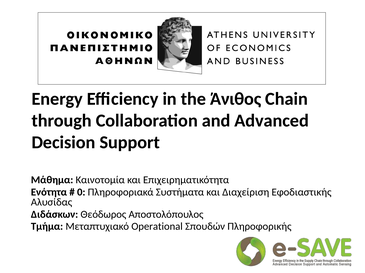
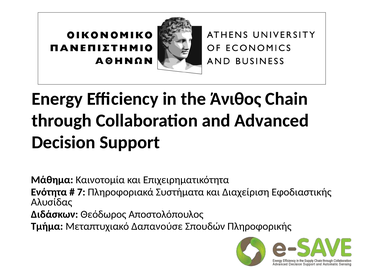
0: 0 -> 7 (81, 193)
Operational: Operational -> Δαπανούσε (157, 227)
